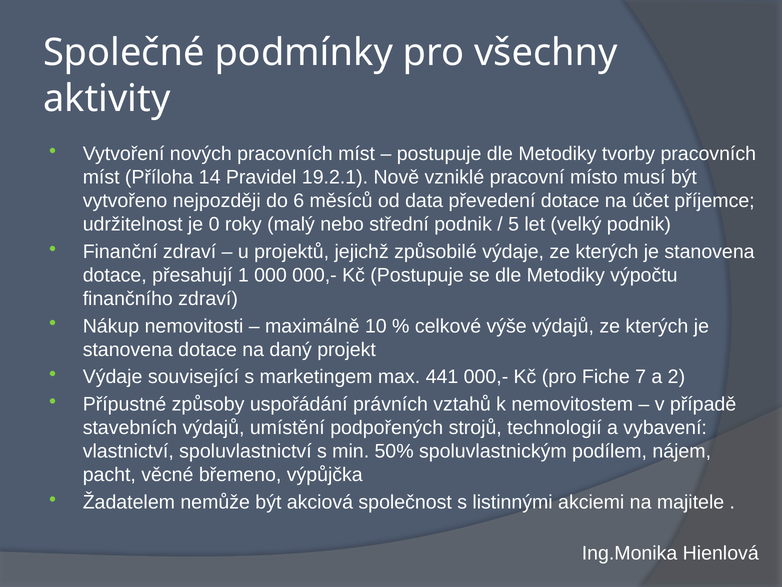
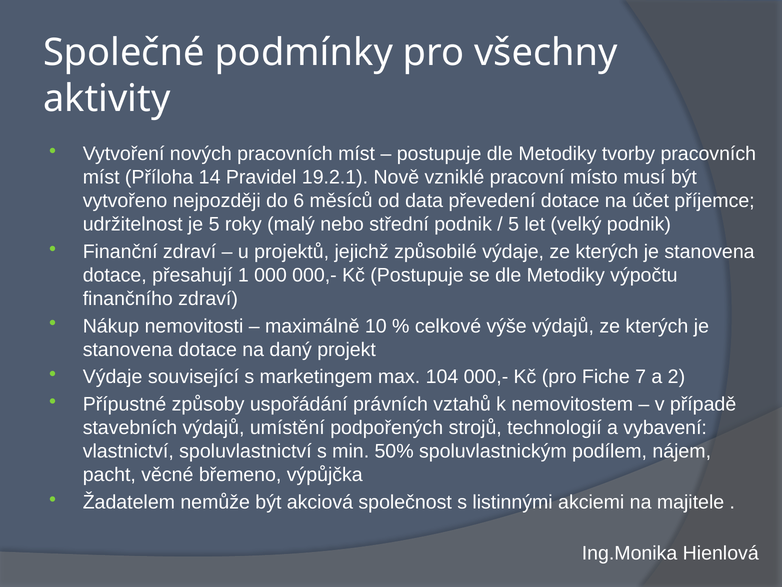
je 0: 0 -> 5 (214, 224)
441: 441 -> 104 (442, 377)
